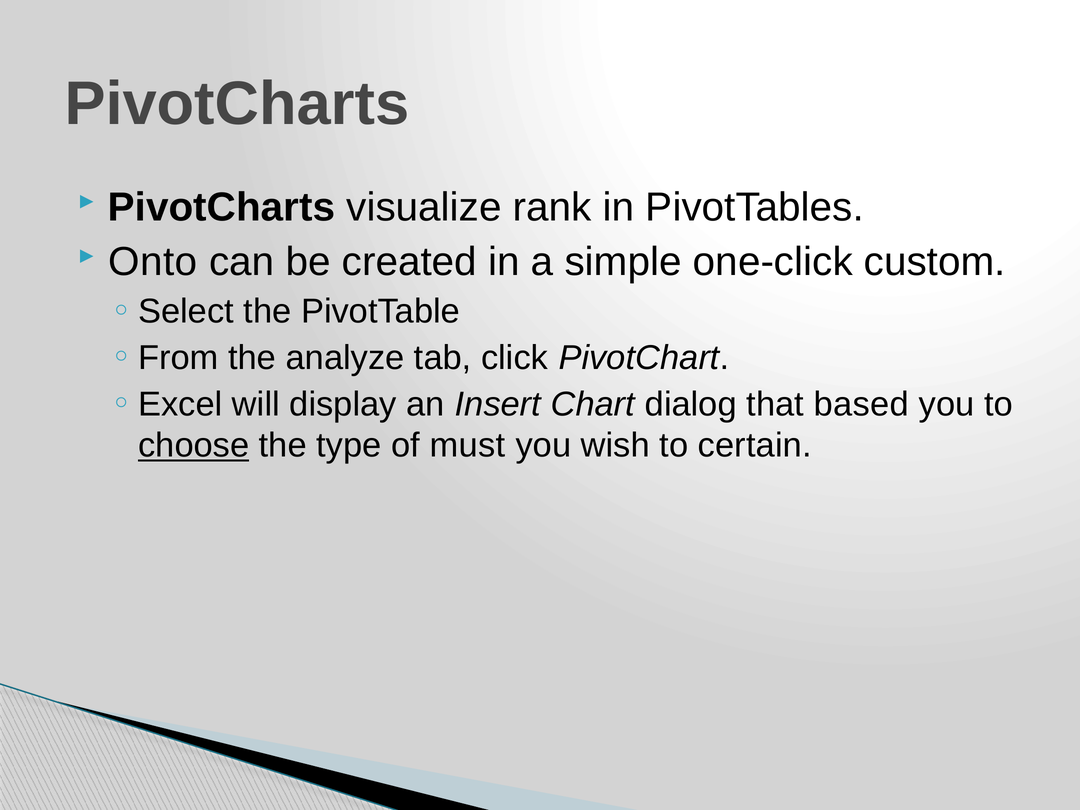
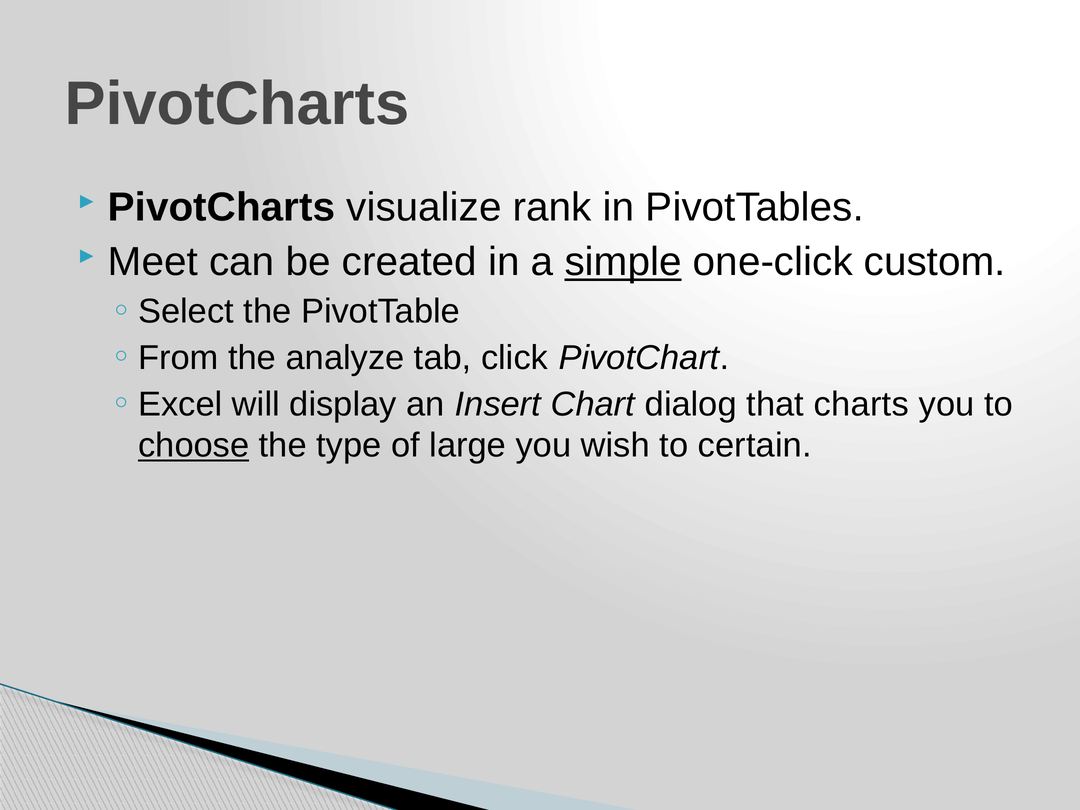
Onto: Onto -> Meet (153, 262)
simple underline: none -> present (623, 262)
based: based -> charts (861, 404)
must: must -> large (468, 445)
